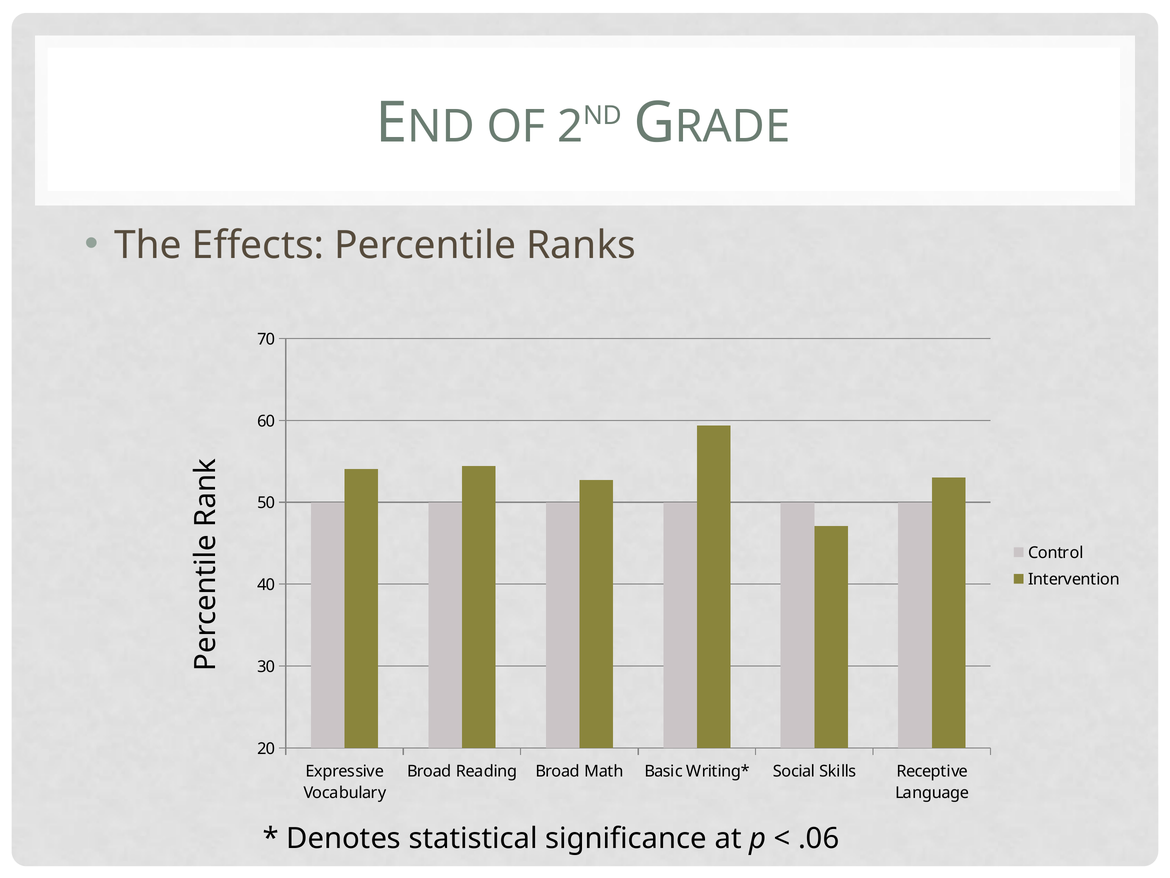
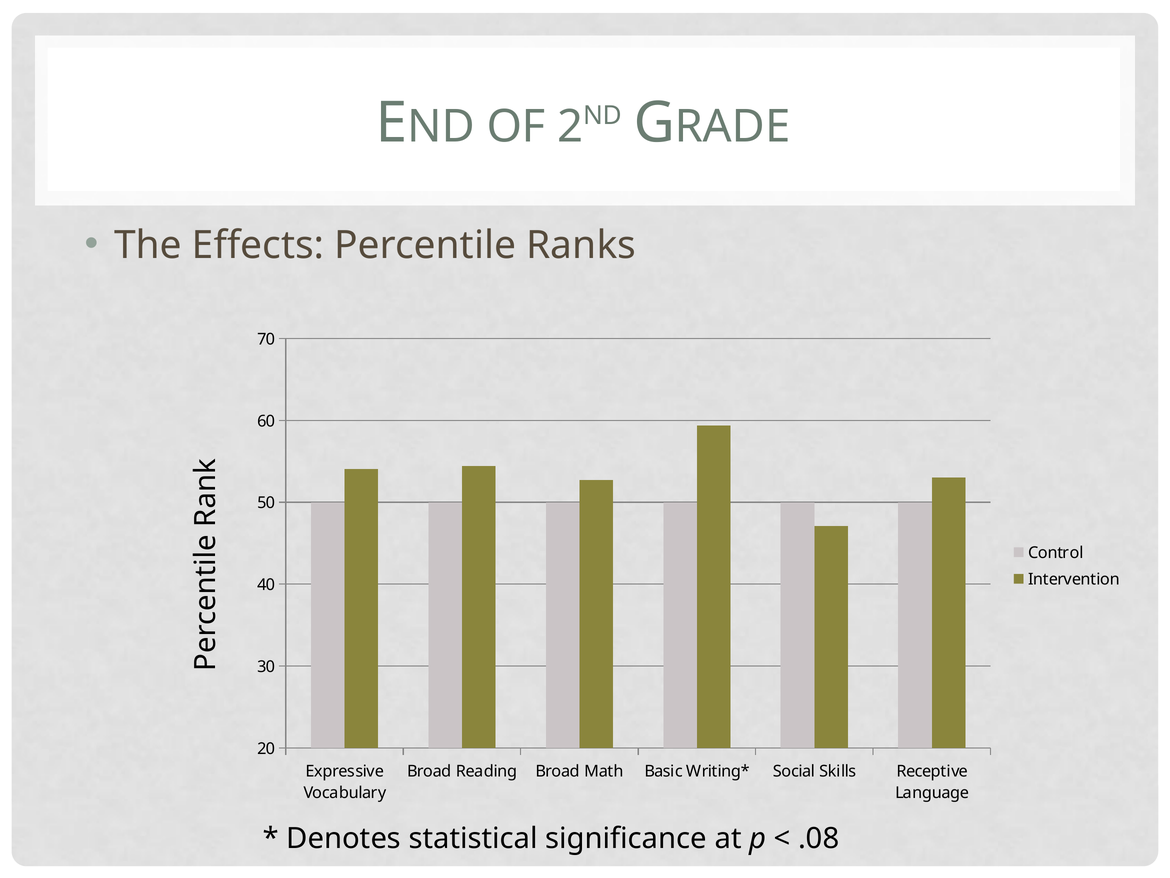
.06: .06 -> .08 (819, 838)
